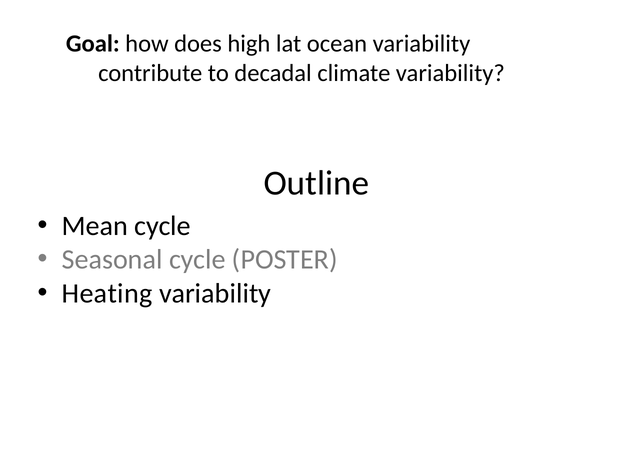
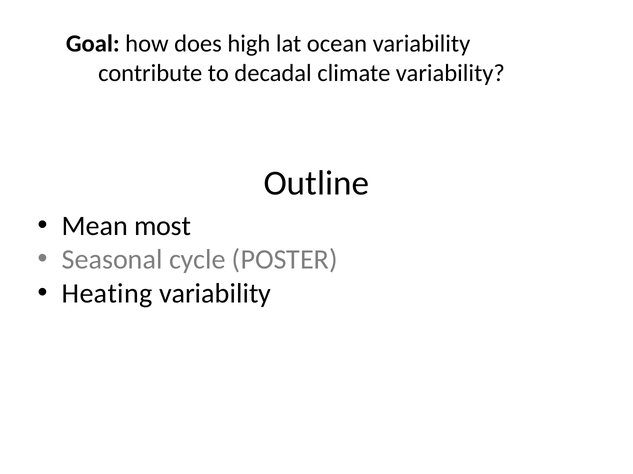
Mean cycle: cycle -> most (163, 226)
